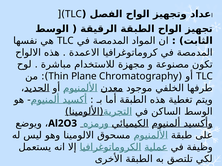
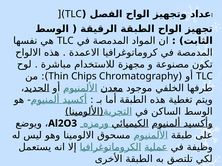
Plane: Plane -> Chips (84, 76)
